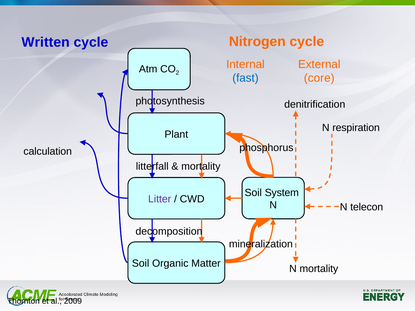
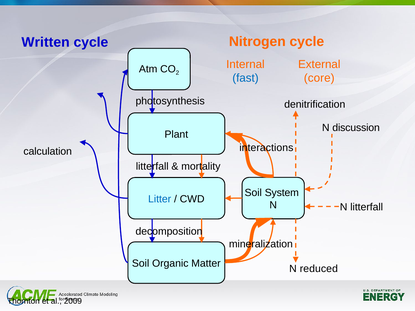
respiration: respiration -> discussion (356, 128)
phosphorus: phosphorus -> interactions (266, 148)
Litter colour: purple -> blue (160, 199)
N telecon: telecon -> litterfall (367, 207)
N mortality: mortality -> reduced (319, 269)
